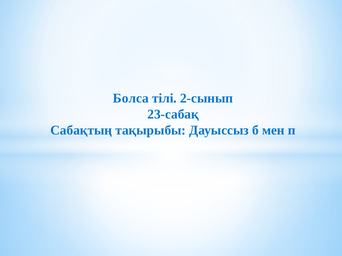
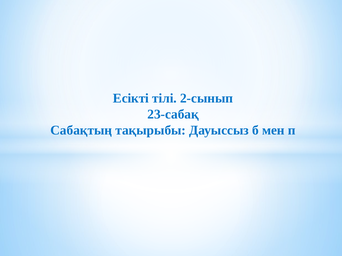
Болса: Болса -> Есікті (131, 98)
